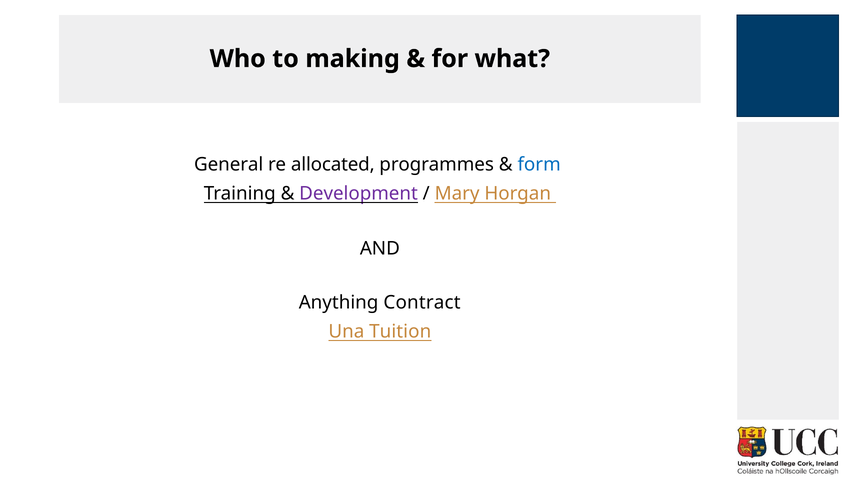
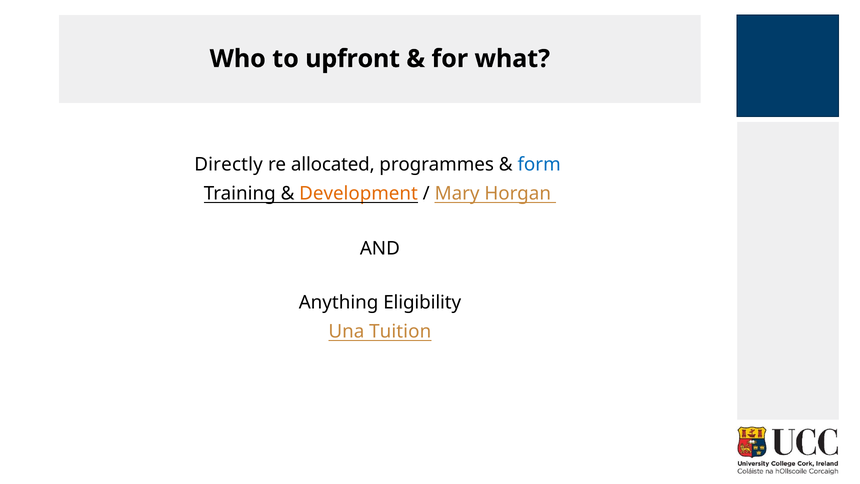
making: making -> upfront (353, 59)
General: General -> Directly (229, 164)
Development colour: purple -> orange (359, 194)
Contract: Contract -> Eligibility (422, 302)
